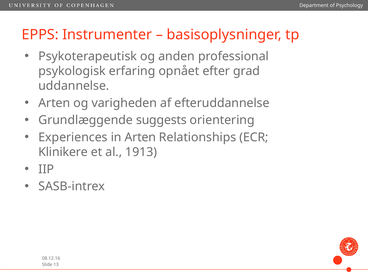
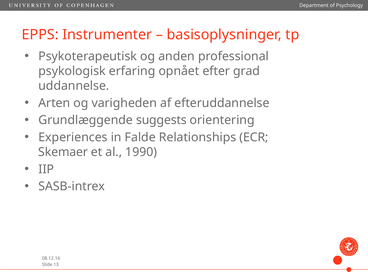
in Arten: Arten -> Falde (140, 137)
Klinikere: Klinikere -> Skemaer (63, 152)
1913: 1913 -> 1990 (141, 152)
